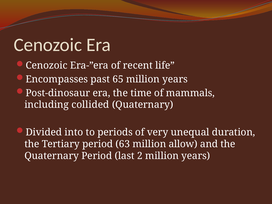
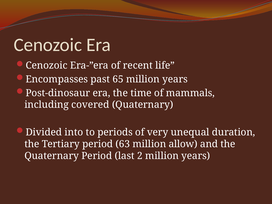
collided: collided -> covered (90, 105)
